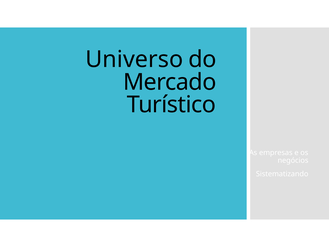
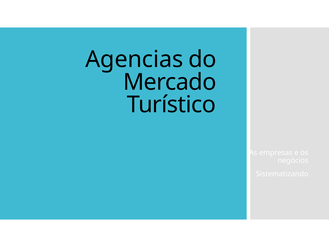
Universo: Universo -> Agencias (134, 59)
